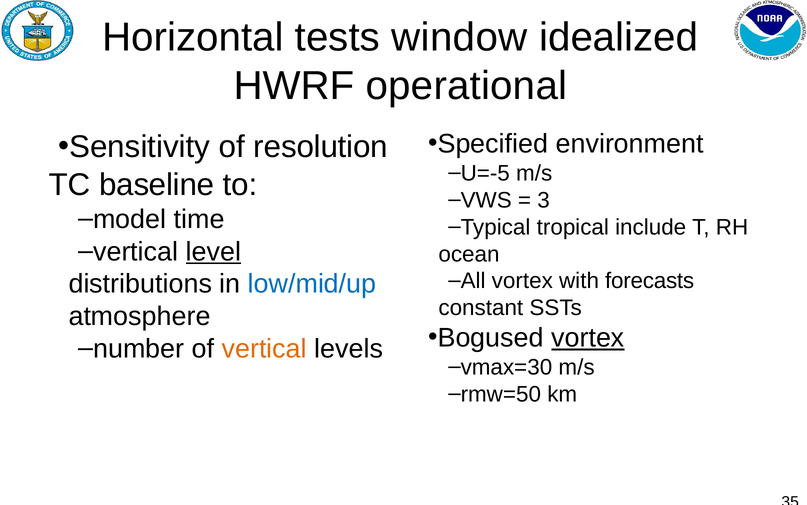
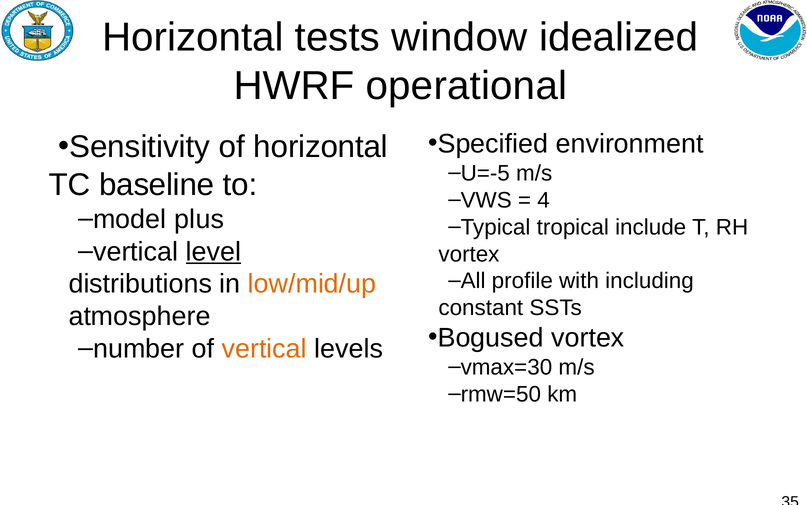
of resolution: resolution -> horizontal (321, 147)
3: 3 -> 4 (544, 200)
time: time -> plus (199, 219)
ocean: ocean -> vortex (469, 254)
All vortex: vortex -> profile (522, 281)
forecasts: forecasts -> including (650, 281)
low/mid/up colour: blue -> orange (312, 284)
vortex underline: present -> none (588, 338)
